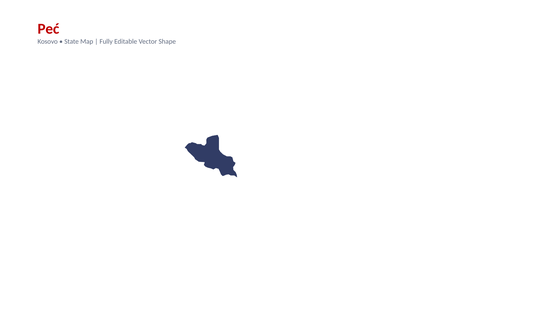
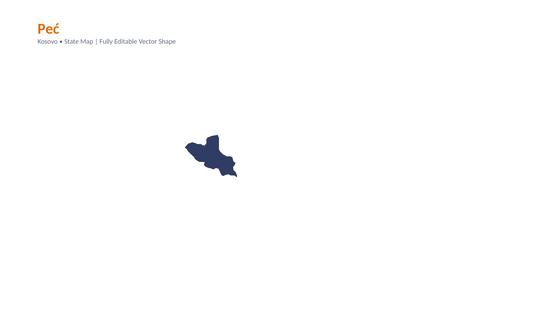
Peć colour: red -> orange (48, 29)
